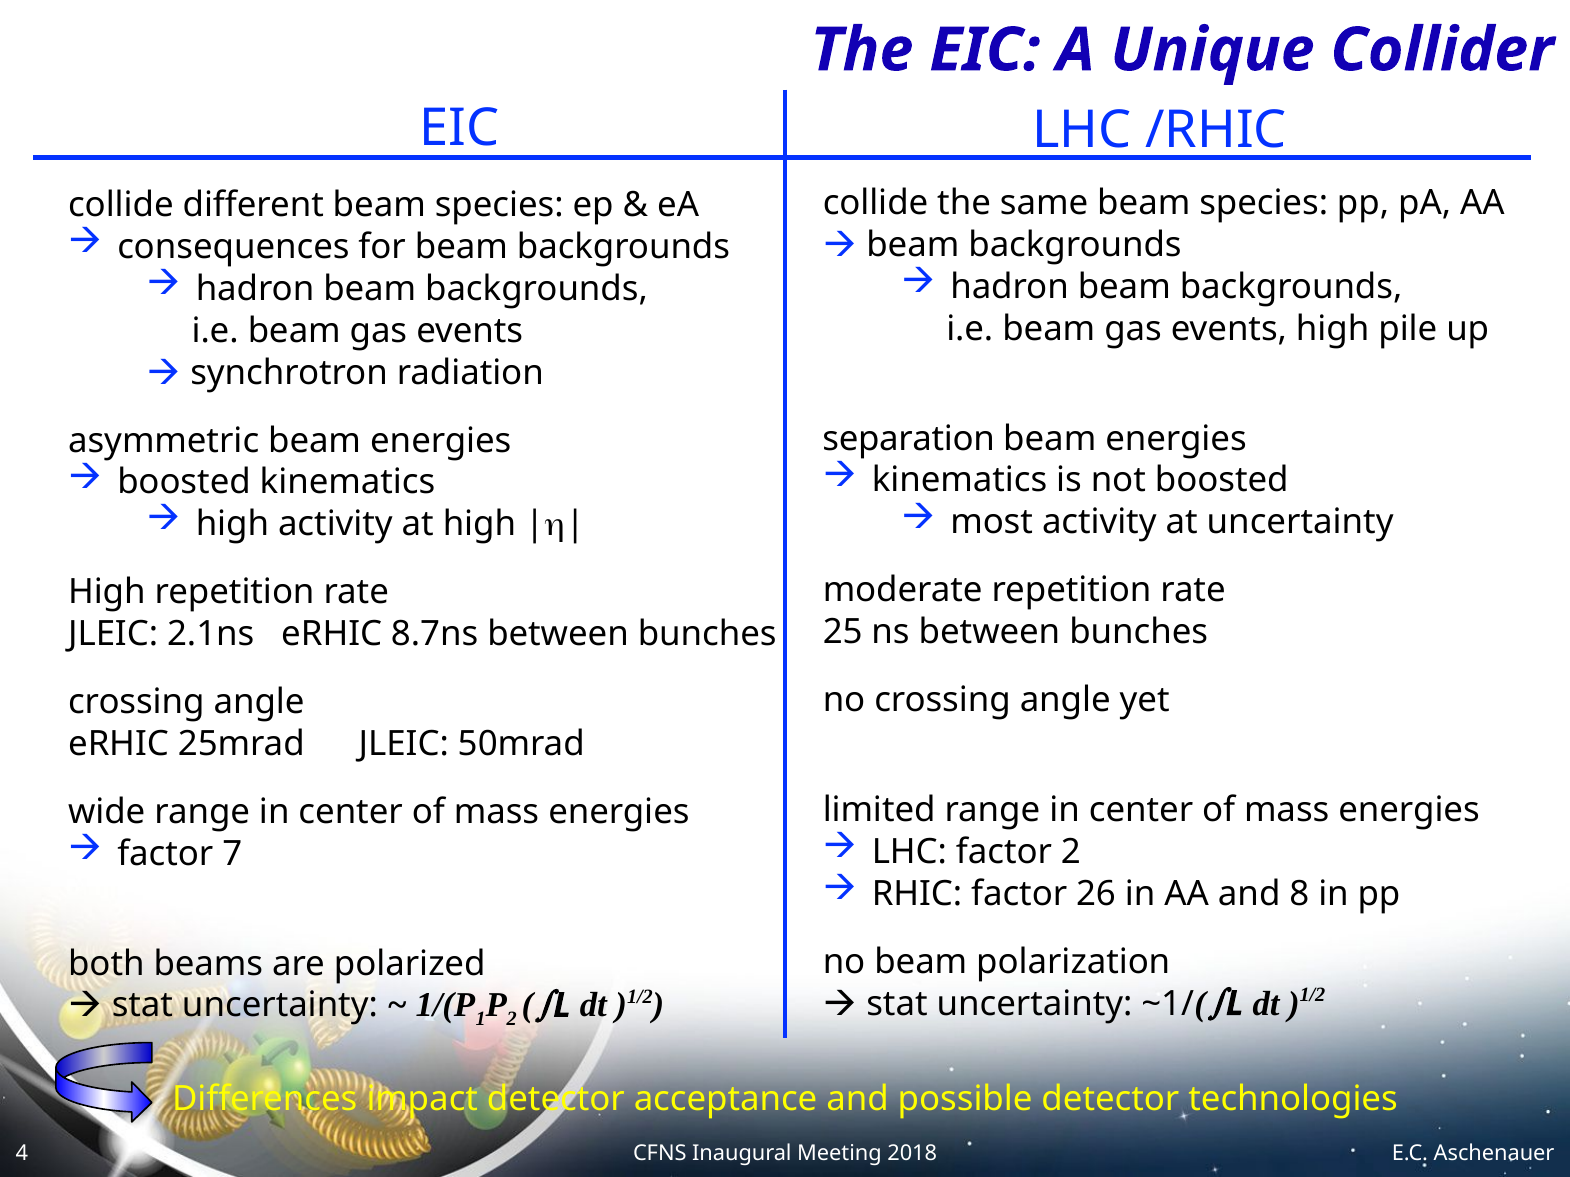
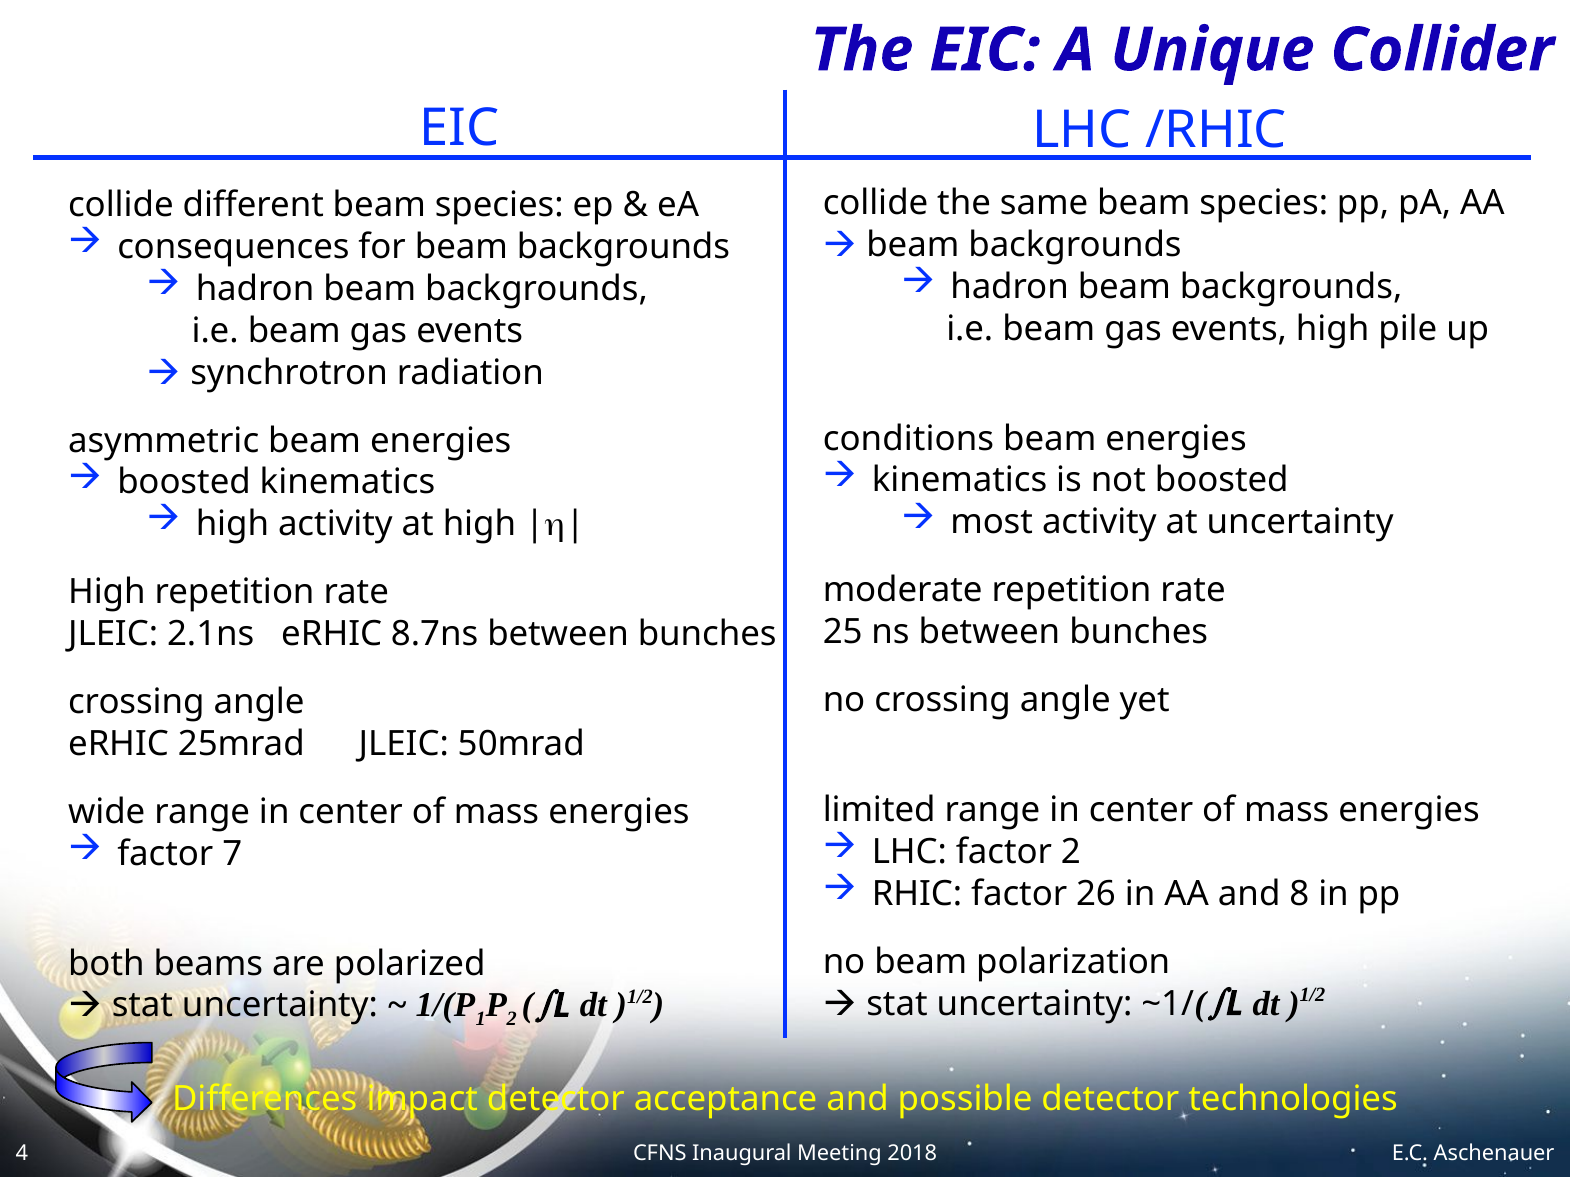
separation: separation -> conditions (908, 439)
